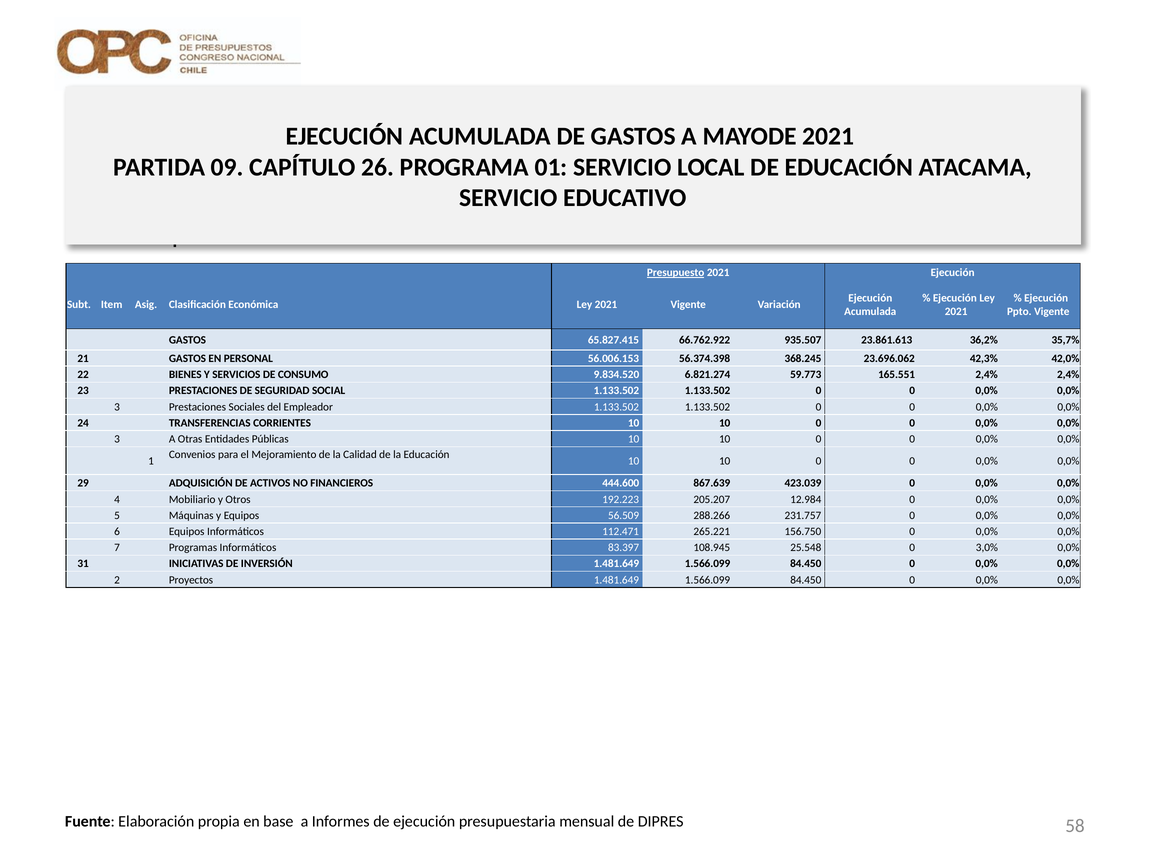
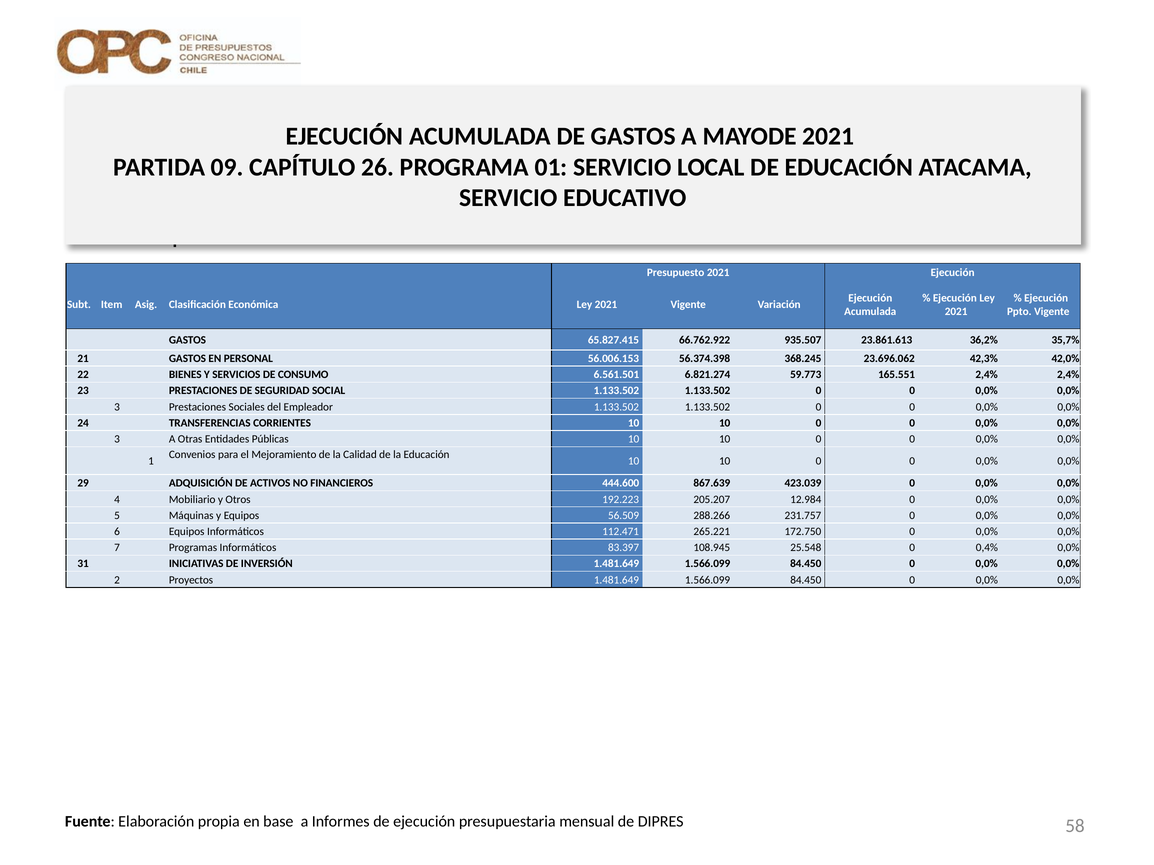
Presupuesto underline: present -> none (676, 273)
9.834.520: 9.834.520 -> 6.561.501 (616, 375)
156.750: 156.750 -> 172.750 (803, 532)
3,0%: 3,0% -> 0,4% (987, 548)
